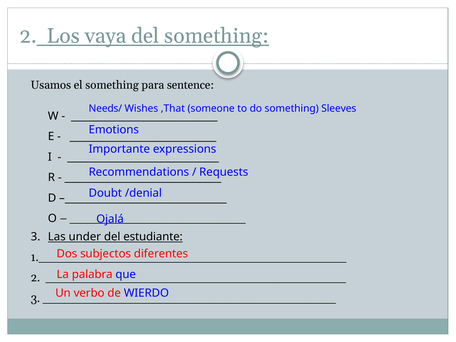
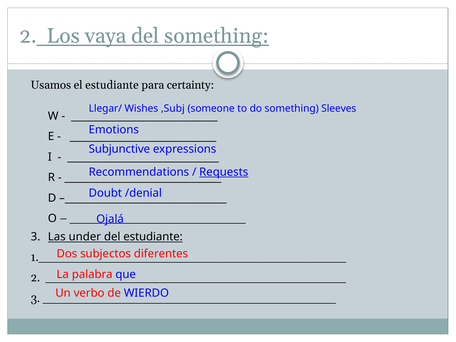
el something: something -> estudiante (112, 85)
sentence: sentence -> certainty (190, 85)
Needs/: Needs/ -> Llegar/ (105, 108)
,That: ,That -> ,Subj (173, 108)
Importante: Importante -> Subjunctive (119, 149)
Requests underline: none -> present (224, 172)
